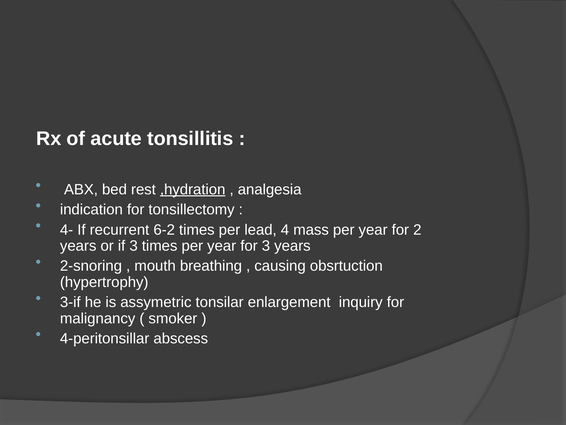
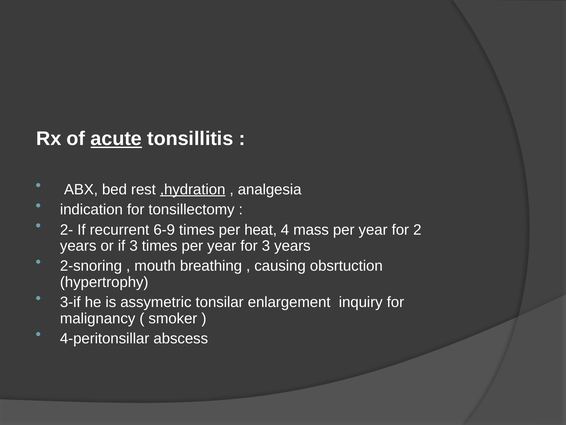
acute underline: none -> present (116, 139)
4-: 4- -> 2- (67, 229)
6-2: 6-2 -> 6-9 (164, 229)
lead: lead -> heat (261, 229)
